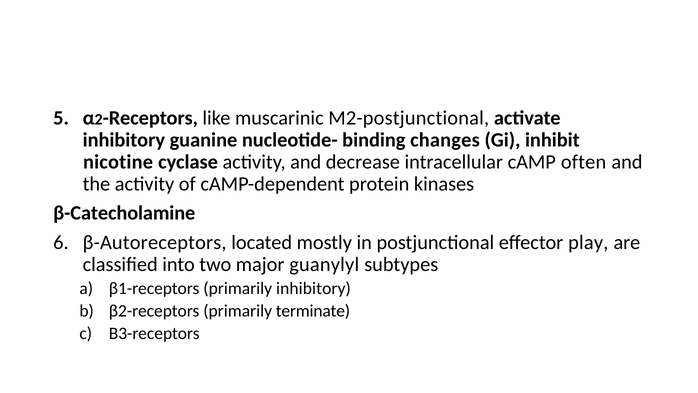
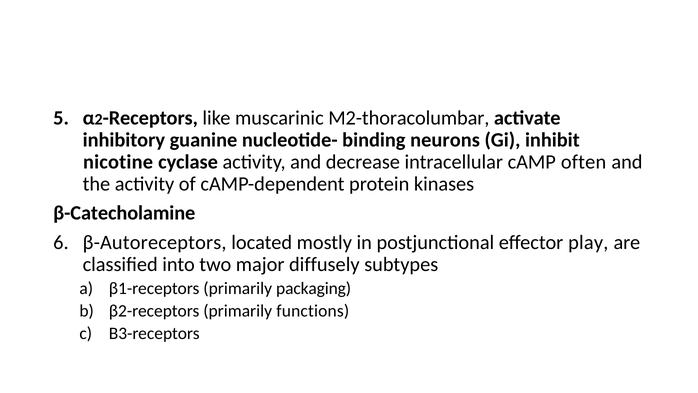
M2-postjunctional: M2-postjunctional -> M2-thoracolumbar (409, 118)
changes: changes -> neurons (445, 140)
guanylyl: guanylyl -> diffusely (324, 264)
primarily inhibitory: inhibitory -> packaging (314, 288)
terminate: terminate -> functions (313, 311)
